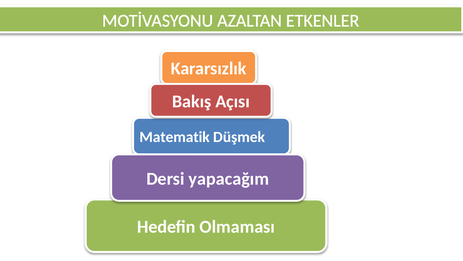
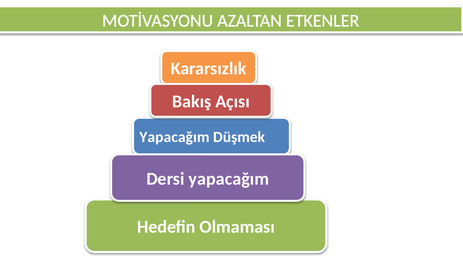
Matematik: Matematik -> Yapacağım (174, 137)
